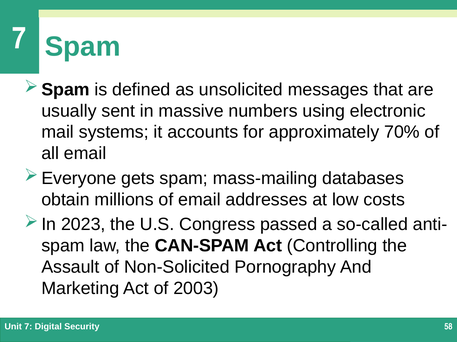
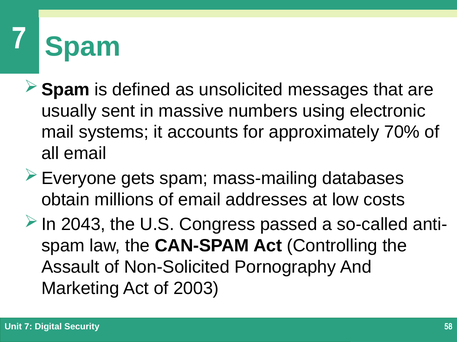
2023: 2023 -> 2043 (83, 225)
